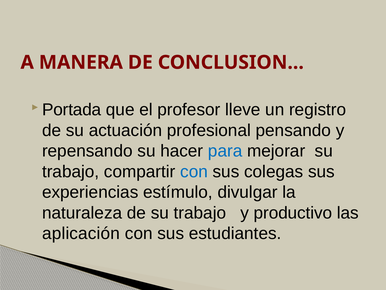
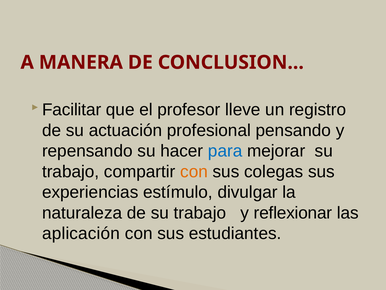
Portada: Portada -> Facilitar (72, 110)
con colour: blue -> orange (194, 171)
productivo: productivo -> reflexionar (293, 213)
